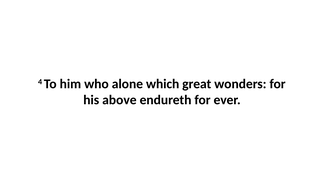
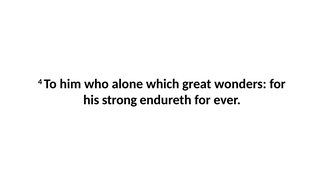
above: above -> strong (119, 100)
